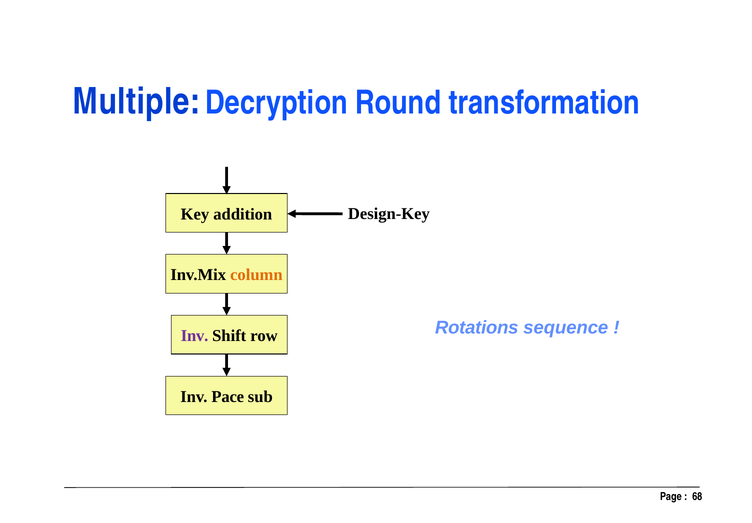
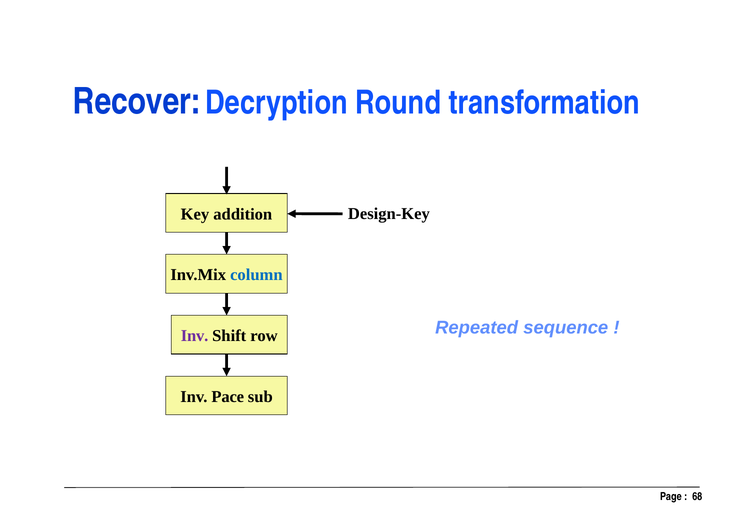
Multiple: Multiple -> Recover (137, 102)
column colour: orange -> blue (256, 275)
Rotations: Rotations -> Repeated (477, 327)
